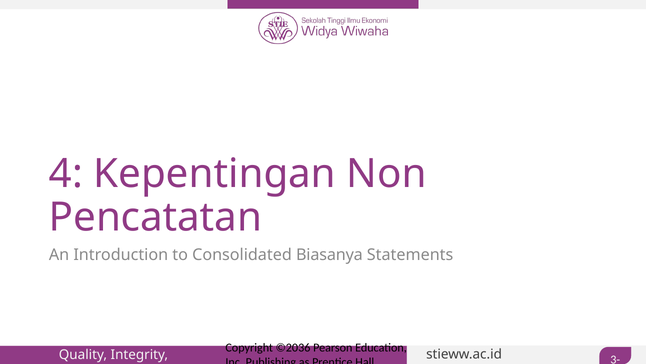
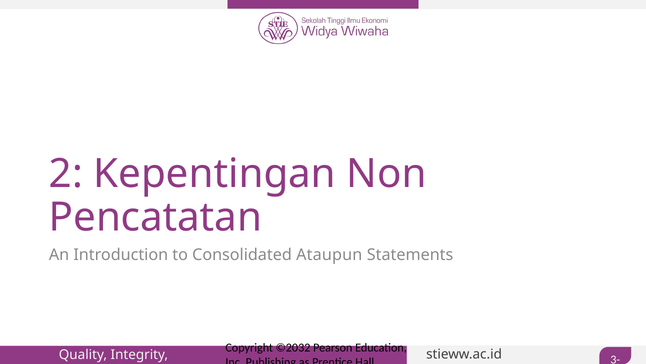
4: 4 -> 2 (66, 174)
Biasanya: Biasanya -> Ataupun (329, 254)
©2036: ©2036 -> ©2032 (293, 347)
